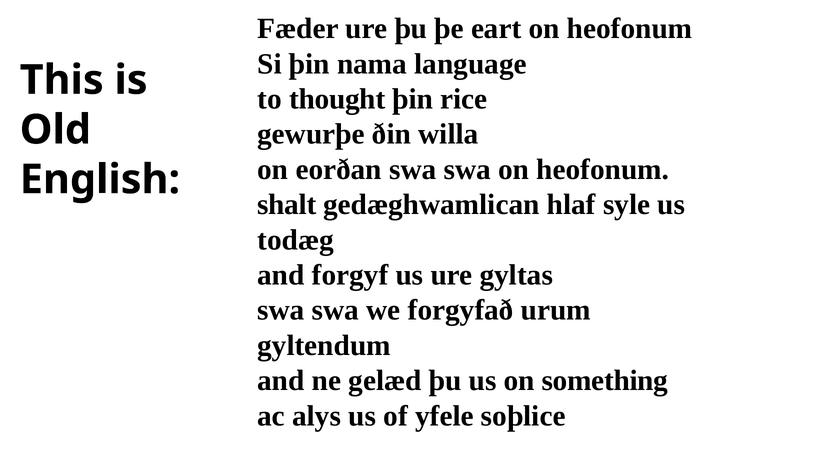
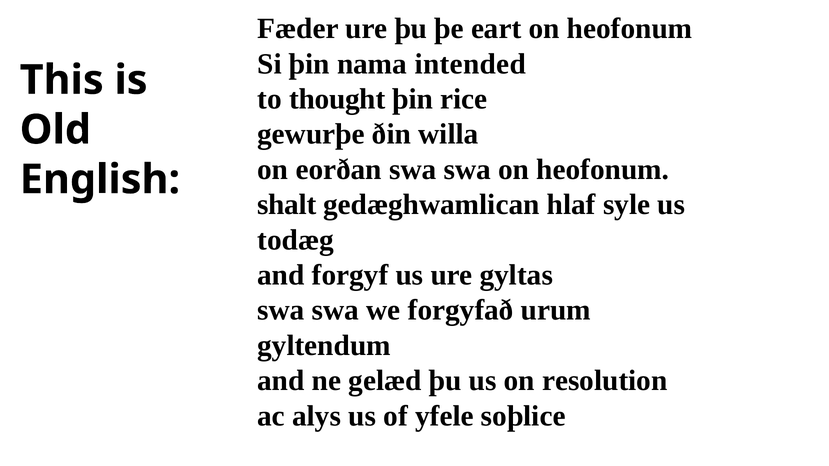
language: language -> intended (470, 64)
something: something -> resolution (605, 381)
